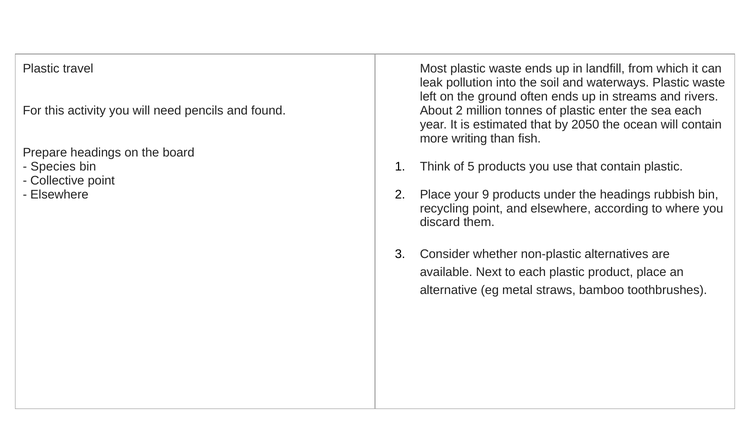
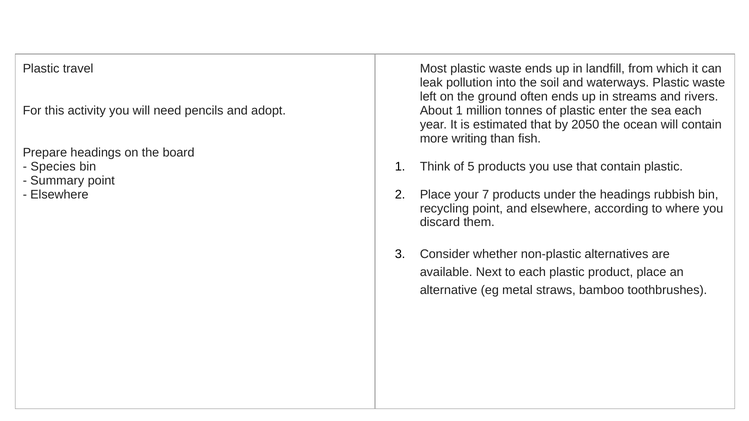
found: found -> adopt (269, 111)
About 2: 2 -> 1 (459, 111)
Collective: Collective -> Summary (57, 181)
9: 9 -> 7 (486, 195)
